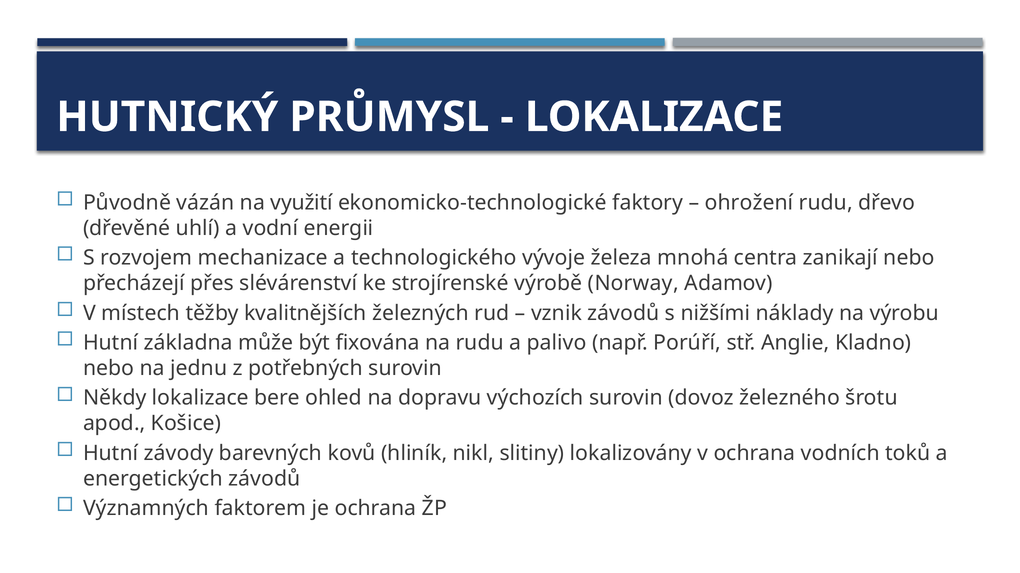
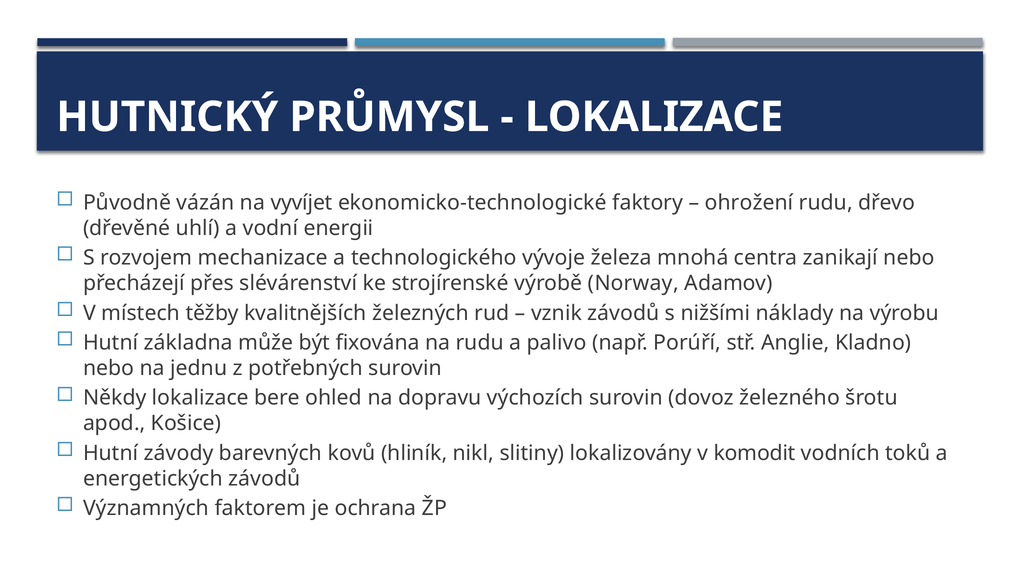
využití: využití -> vyvíjet (302, 203)
v ochrana: ochrana -> komodit (755, 454)
